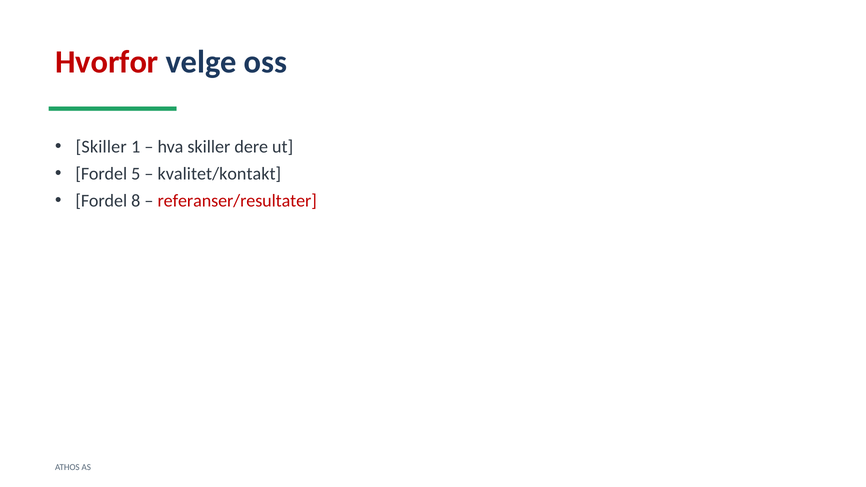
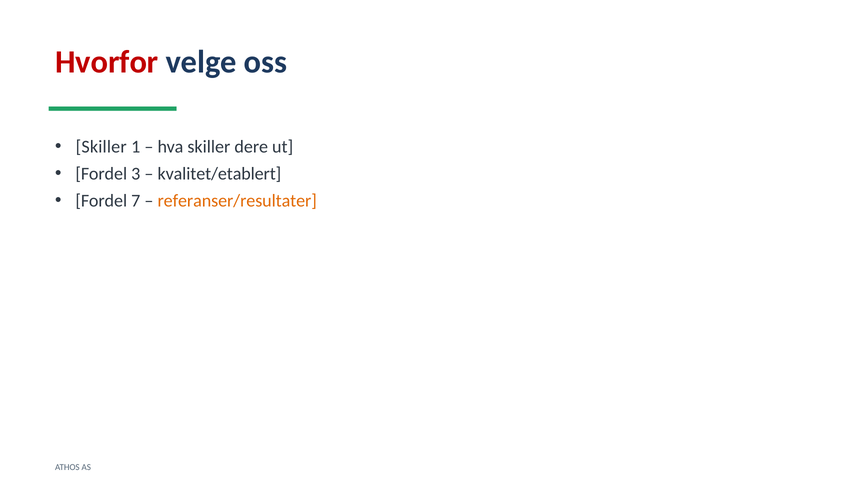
5: 5 -> 3 (136, 174)
kvalitet/kontakt: kvalitet/kontakt -> kvalitet/etablert (219, 174)
8: 8 -> 7 (136, 201)
referanser/resultater colour: red -> orange (237, 201)
